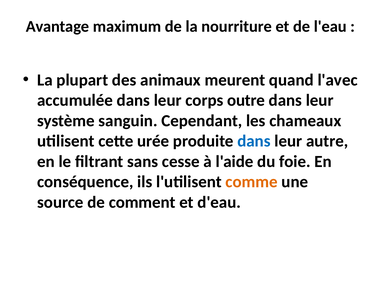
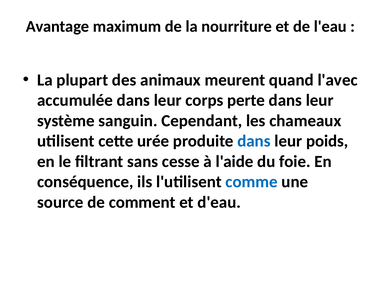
outre: outre -> perte (246, 100)
autre: autre -> poids (327, 141)
comme colour: orange -> blue (252, 182)
